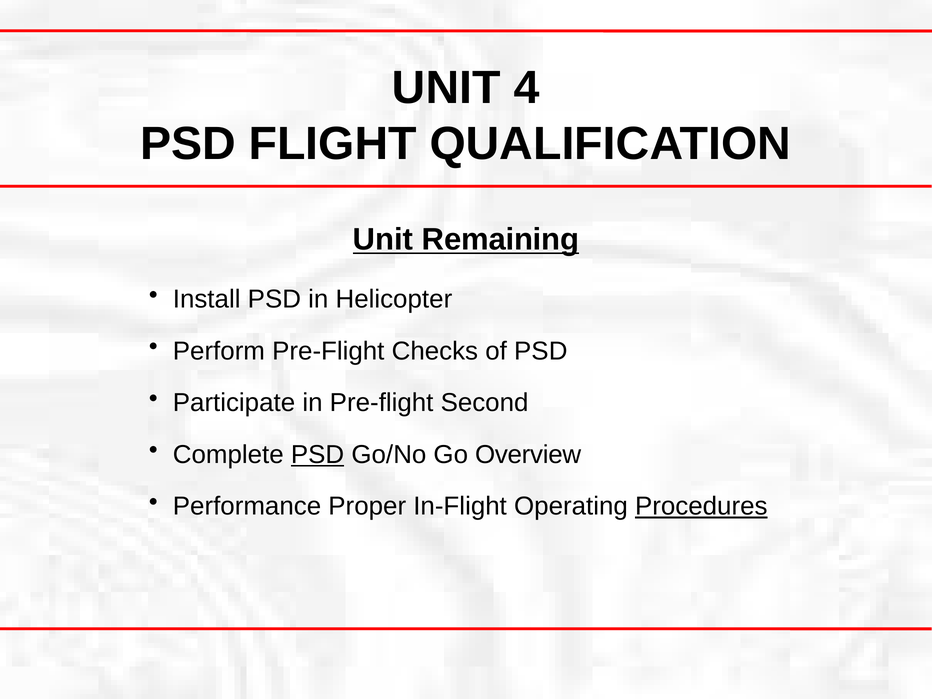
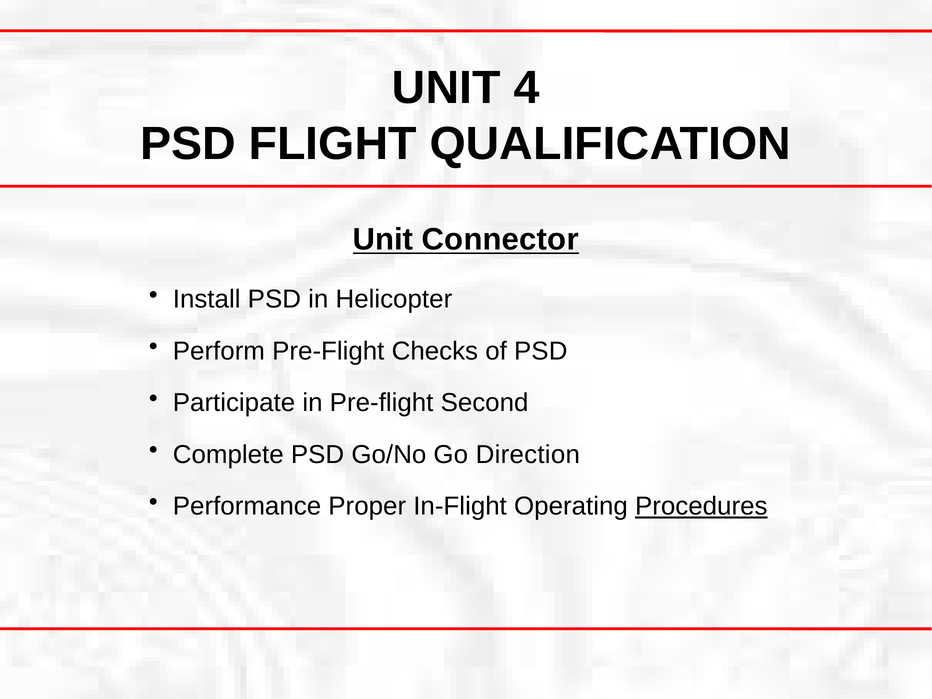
Remaining: Remaining -> Connector (500, 240)
PSD underline: present -> none (318, 455)
Overview: Overview -> Direction (528, 455)
